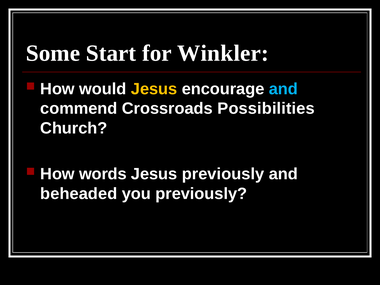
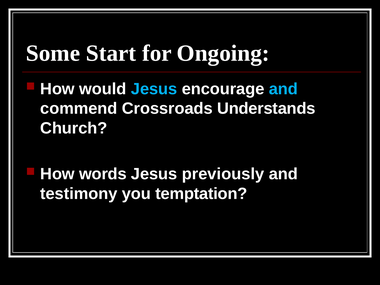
Winkler: Winkler -> Ongoing (223, 53)
Jesus colour: yellow -> light blue (154, 89)
Possibilities: Possibilities -> Understands (266, 109)
beheaded: beheaded -> testimony (79, 194)
you previously: previously -> temptation (201, 194)
